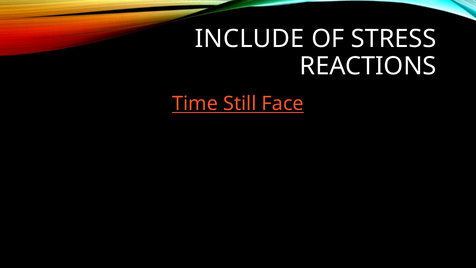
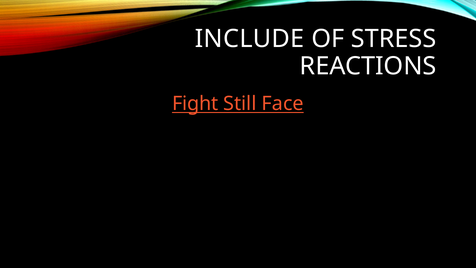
Time: Time -> Fight (195, 103)
